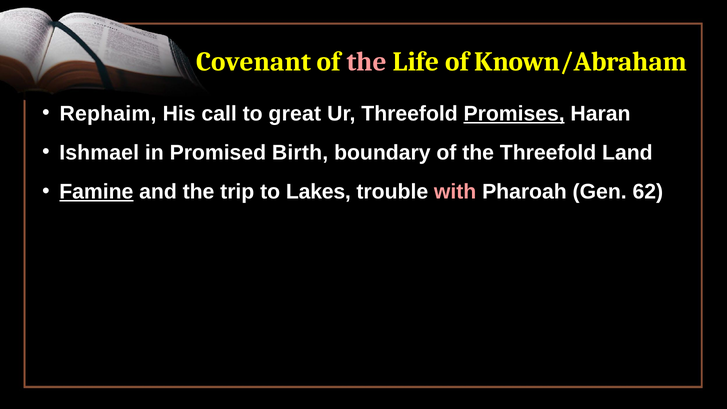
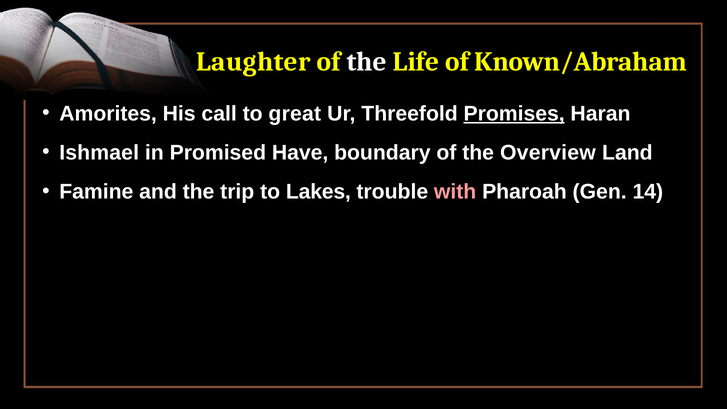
Covenant: Covenant -> Laughter (253, 62)
the colour: pink -> white (367, 62)
Rephaim: Rephaim -> Amorites (108, 114)
Birth: Birth -> Have (300, 153)
the Threefold: Threefold -> Overview (548, 153)
Famine underline: present -> none (96, 192)
62: 62 -> 14 (648, 192)
